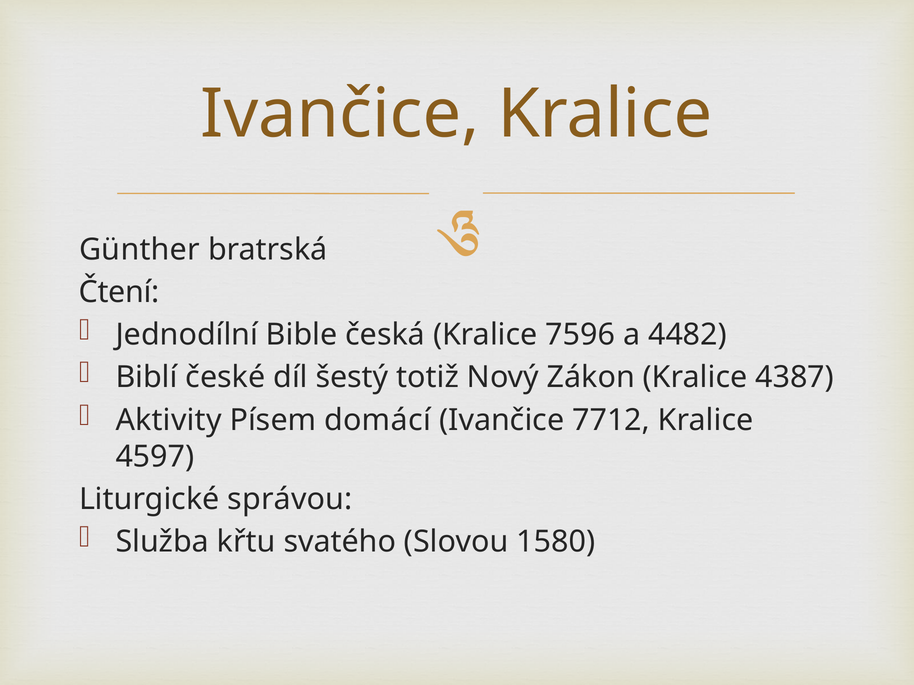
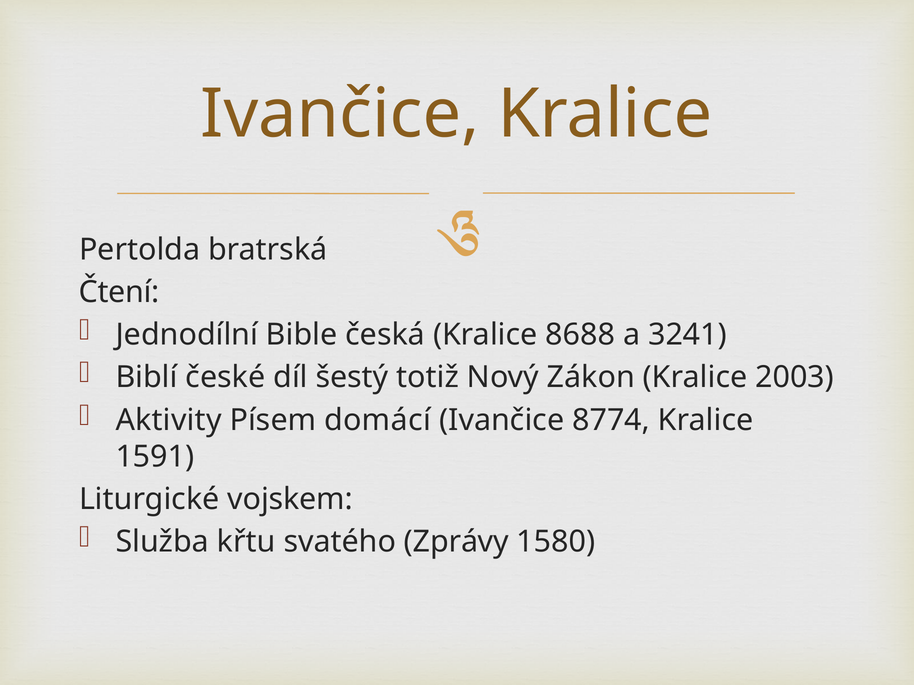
Günther: Günther -> Pertolda (140, 250)
7596: 7596 -> 8688 (580, 335)
4482: 4482 -> 3241 (688, 335)
4387: 4387 -> 2003 (795, 378)
7712: 7712 -> 8774 (611, 420)
4597: 4597 -> 1591 (155, 457)
správou: správou -> vojskem (290, 499)
Slovou: Slovou -> Zprávy (456, 542)
